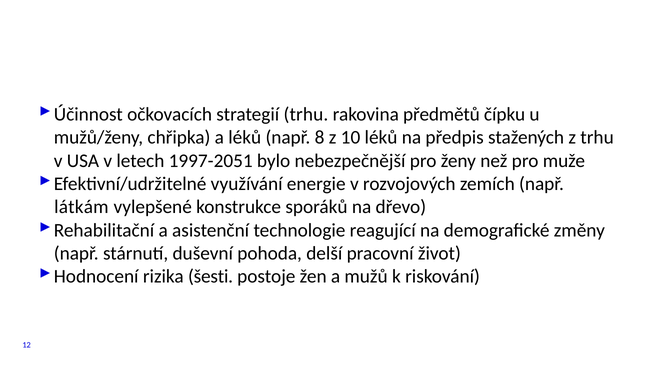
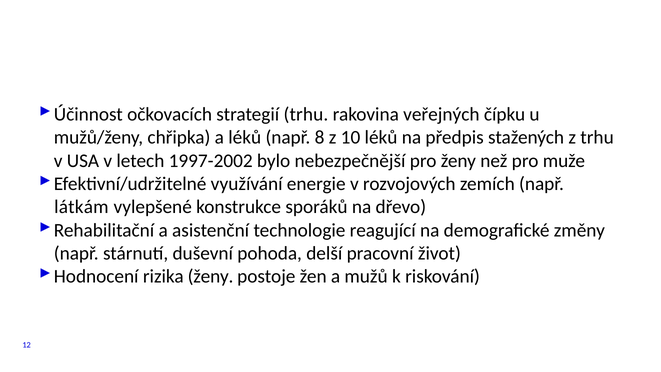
předmětů: předmětů -> veřejných (441, 114)
1997-2051: 1997-2051 -> 1997-2002 (211, 161)
rizika šesti: šesti -> ženy (211, 276)
